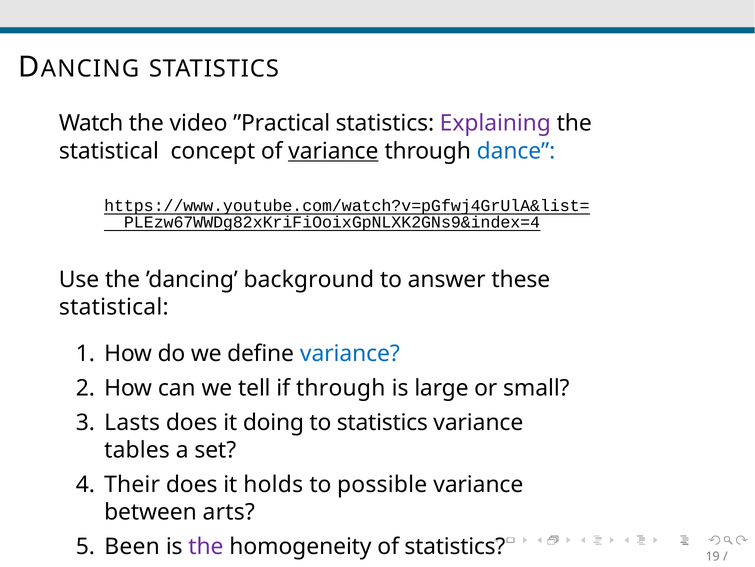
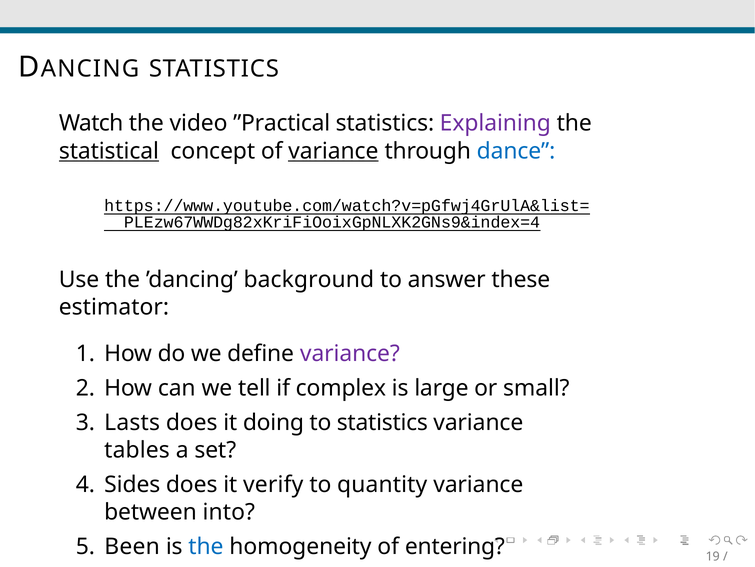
statistical underline: none -> present (109, 151)
statistical: statistical -> estimator (114, 307)
variance colour: blue -> purple (350, 354)
if through: through -> complex (341, 388)
Their: Their -> Sides (132, 484)
holds: holds -> verify (273, 484)
possible: possible -> quantity (382, 484)
arts: arts -> into (229, 512)
the colour: purple -> blue (206, 546)
of statistics: statistics -> entering (455, 546)
